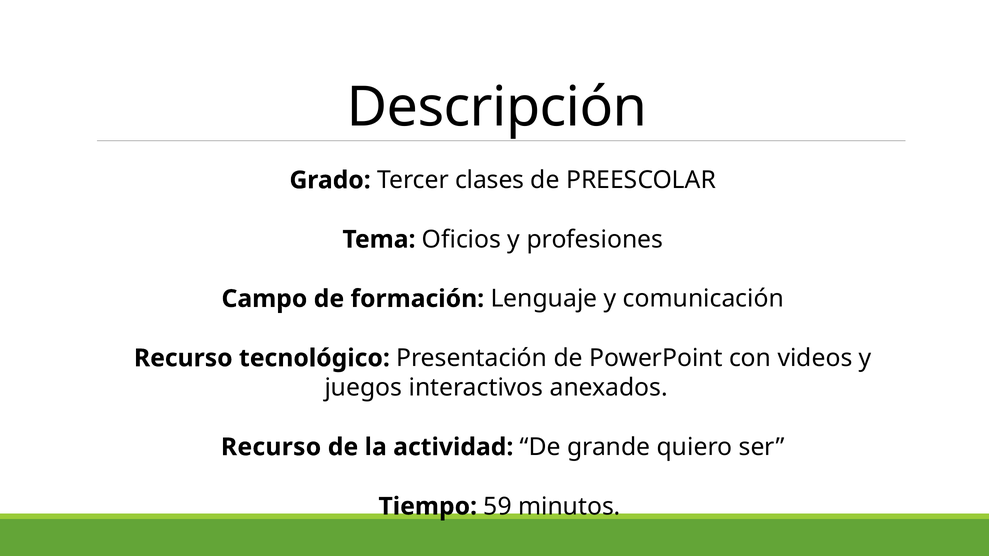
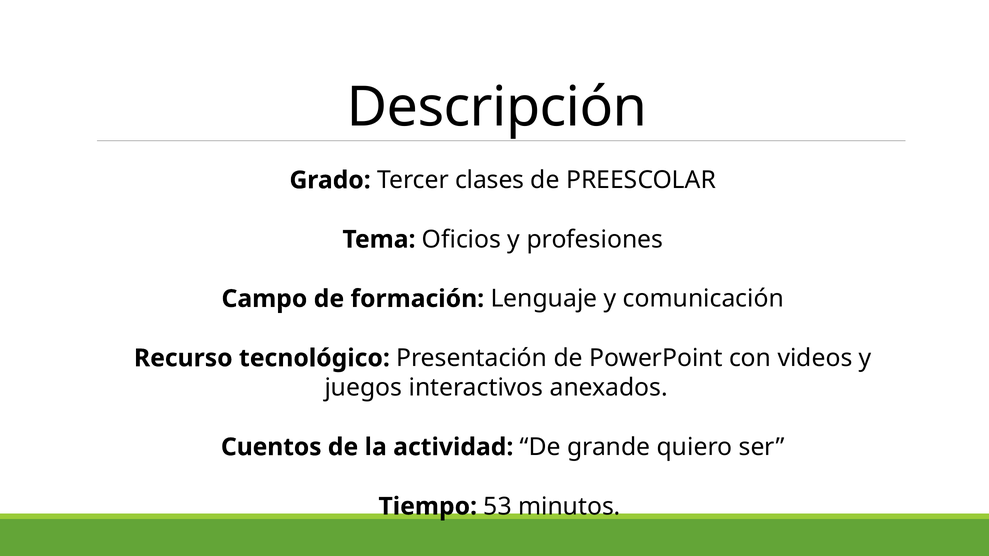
Recurso: Recurso -> Cuentos (271, 447)
59: 59 -> 53 (498, 507)
